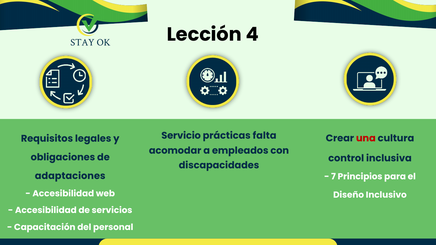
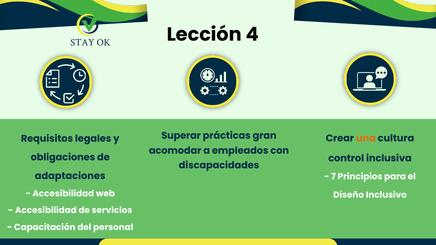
Servicio: Servicio -> Superar (181, 136)
falta: falta -> gran (265, 136)
una colour: red -> orange (366, 138)
